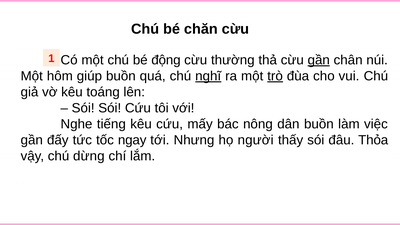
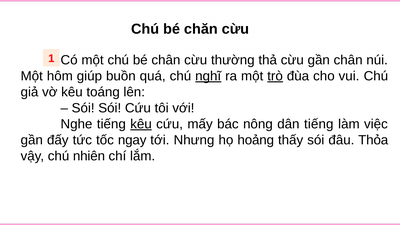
bé động: động -> chân (166, 60)
gần underline: present -> none (319, 60)
kêu underline: none -> present (141, 124)
dân buồn: buồn -> tiếng (319, 124)
người: người -> hoảng (256, 140)
dừng: dừng -> nhiên (89, 156)
